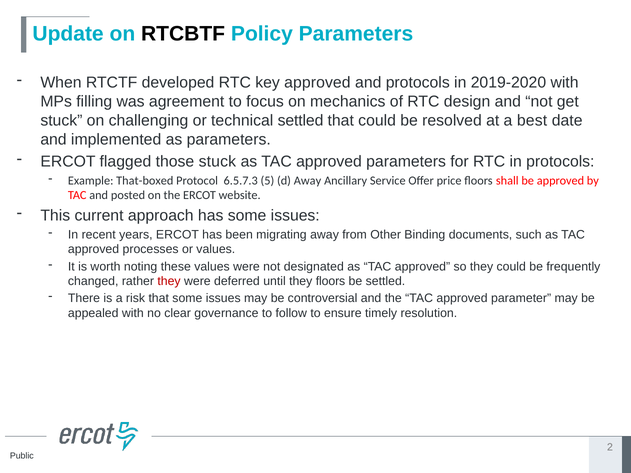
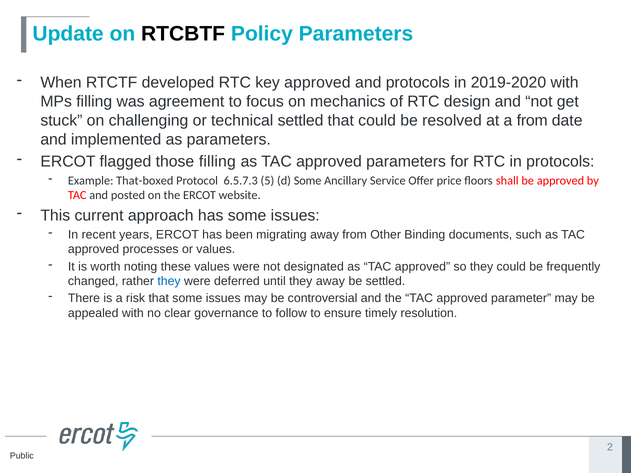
a best: best -> from (532, 121)
those stuck: stuck -> filling (217, 162)
d Away: Away -> Some (308, 181)
they colour: red -> blue (169, 281)
they floors: floors -> away (330, 281)
